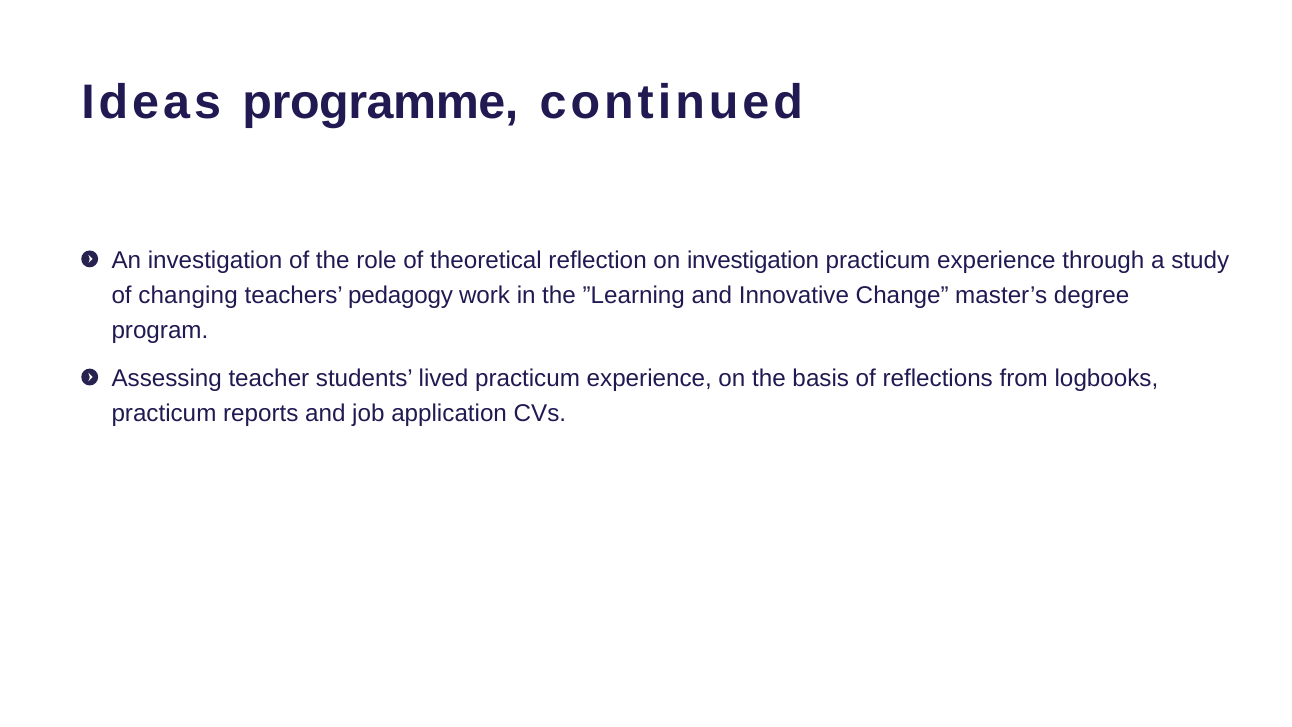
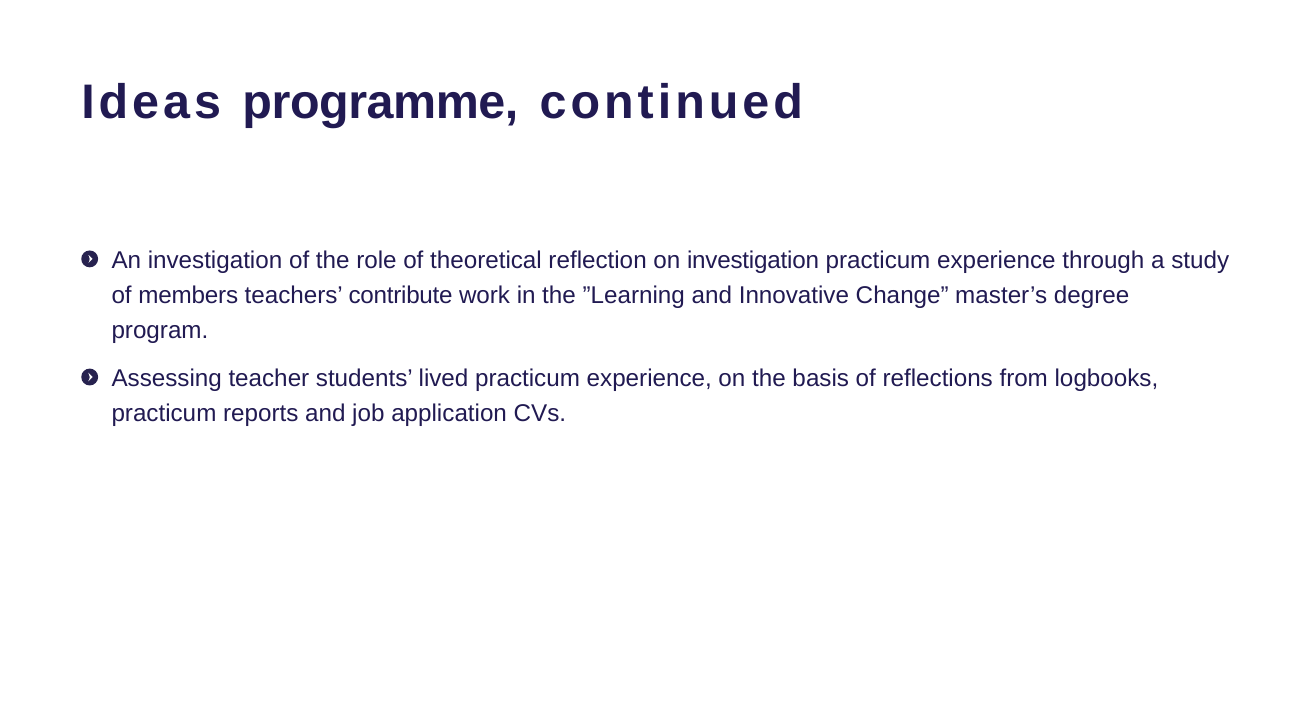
changing: changing -> members (188, 295)
pedagogy: pedagogy -> contribute (401, 295)
